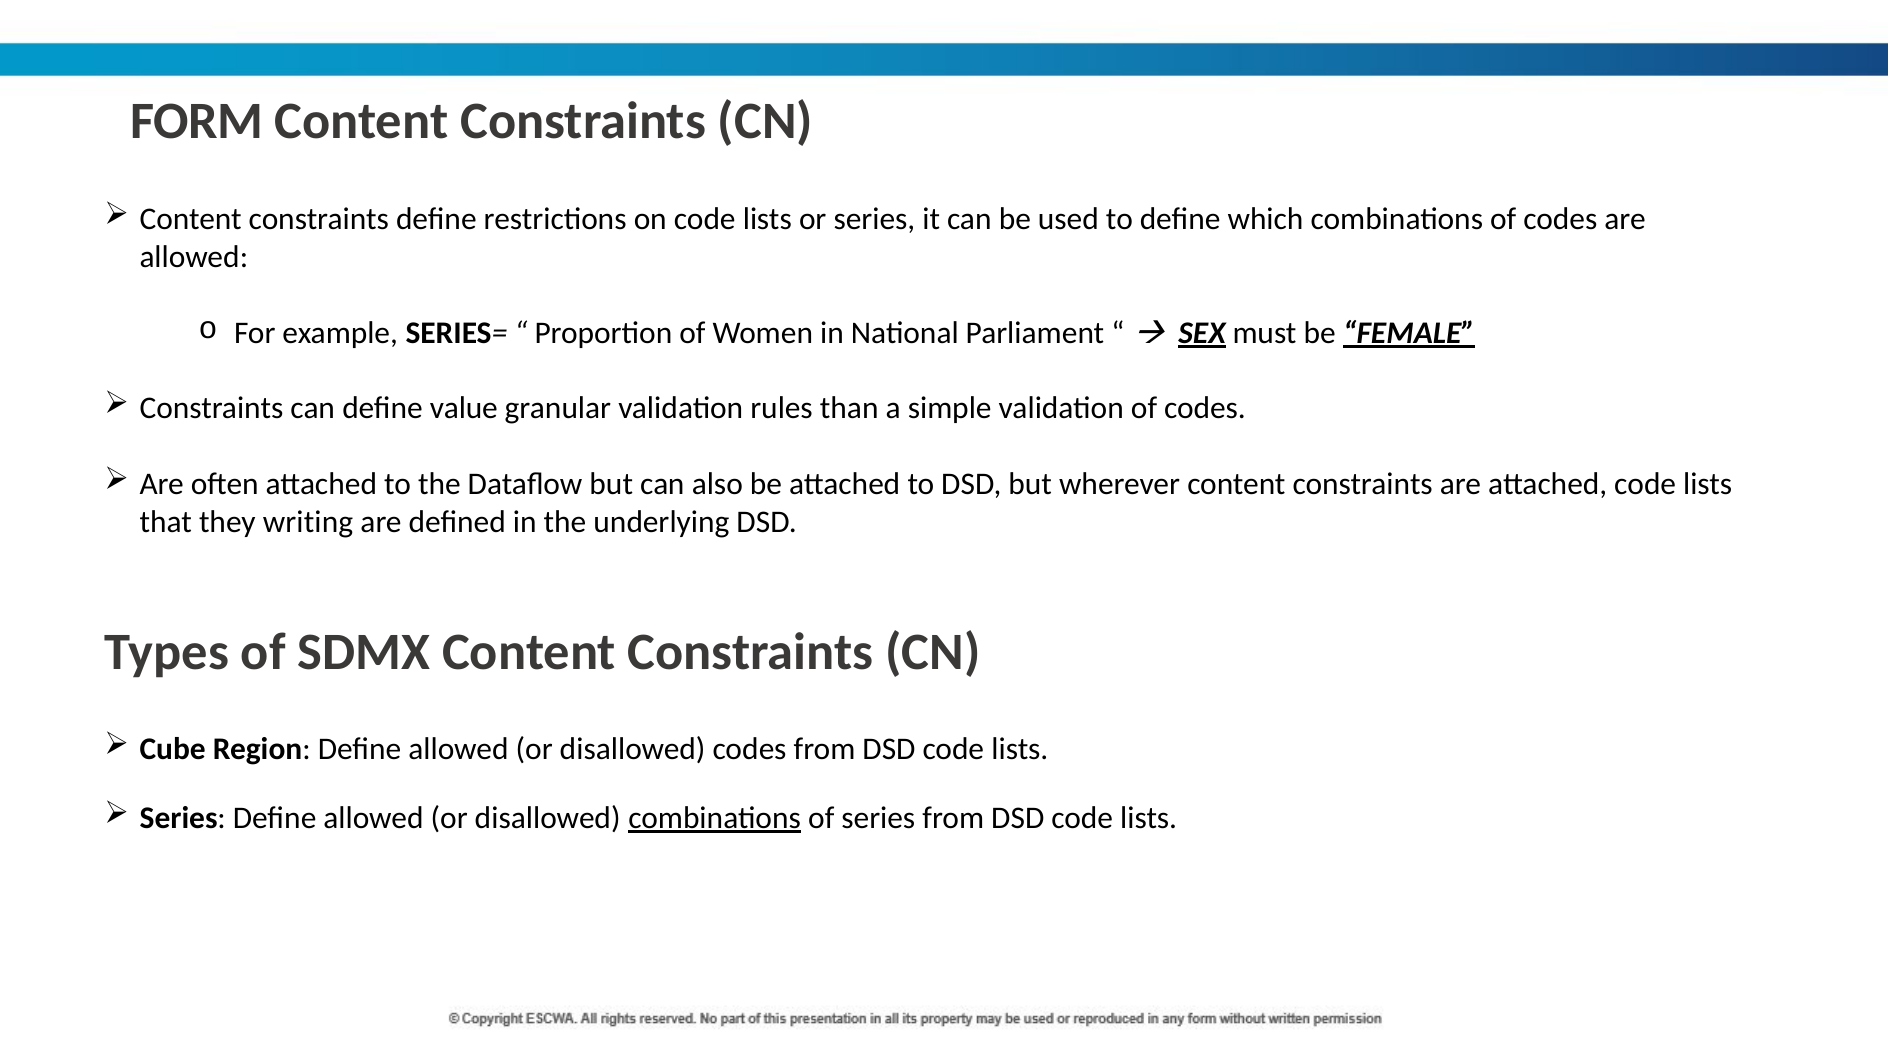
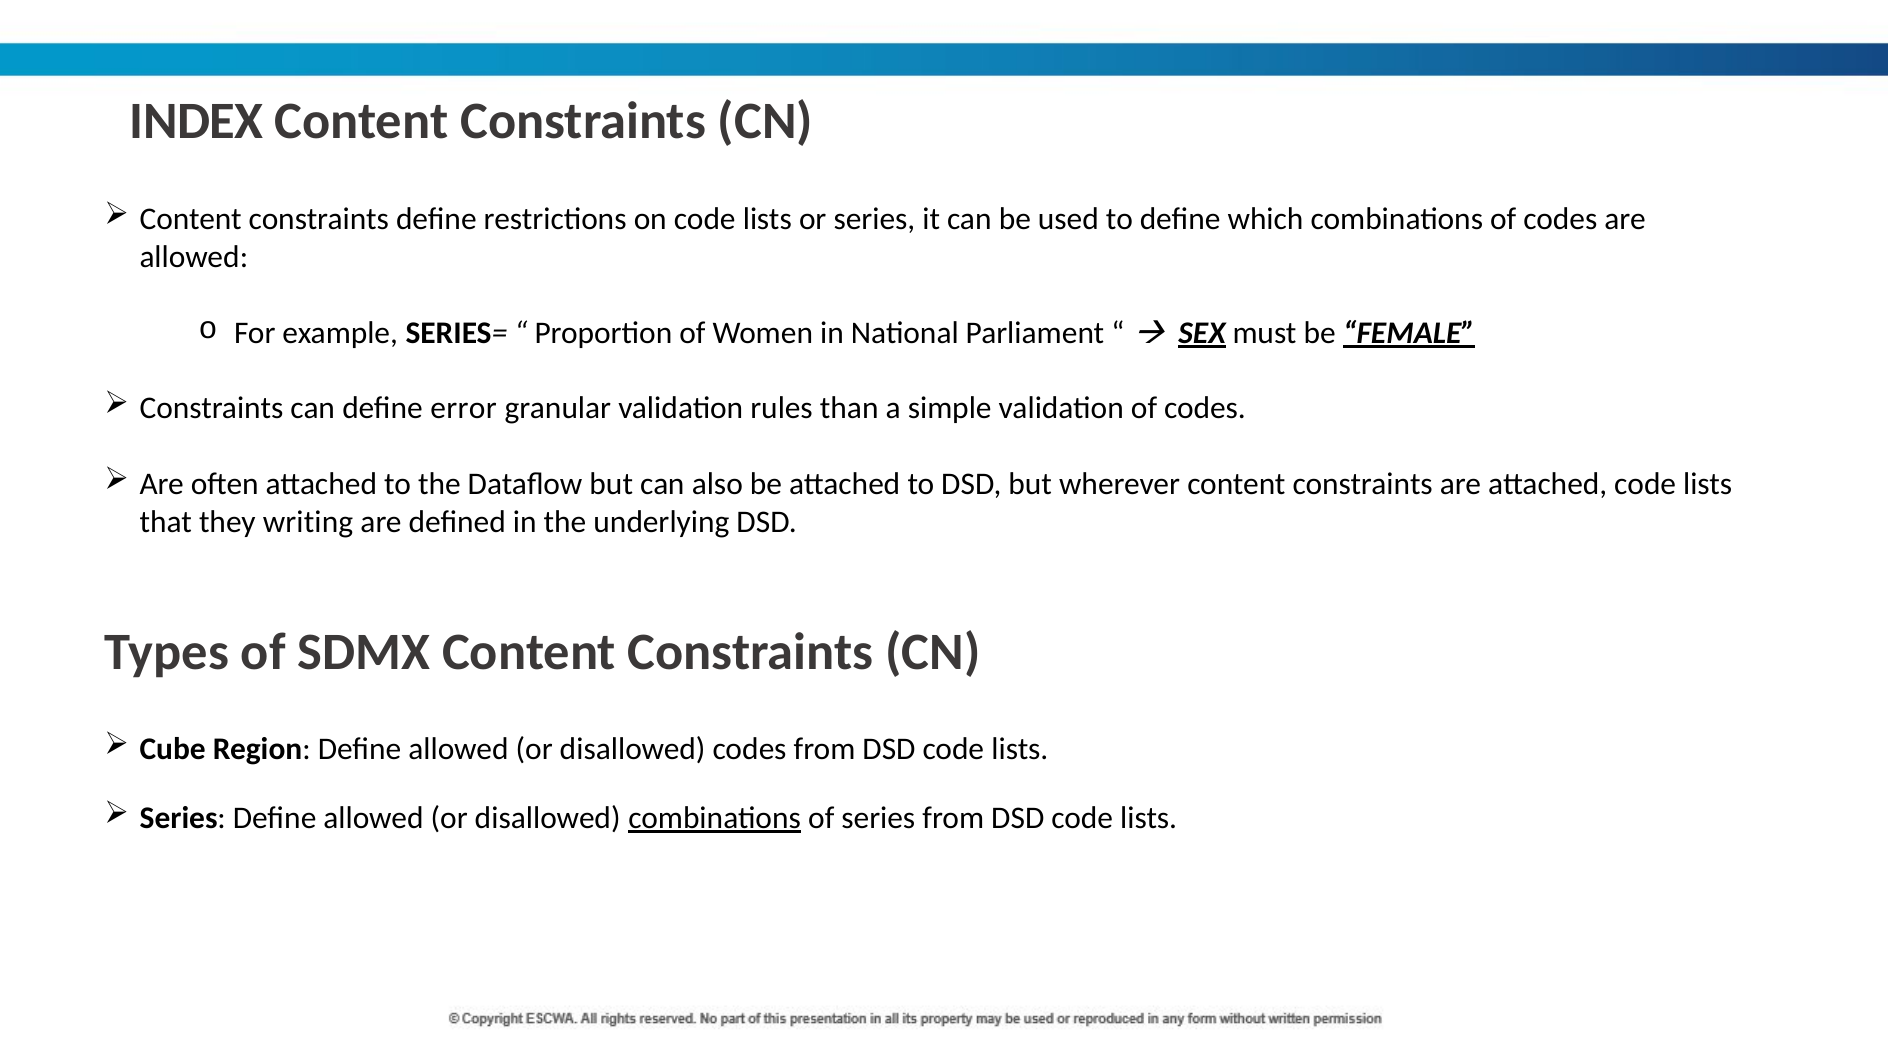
FORM: FORM -> INDEX (197, 122)
value: value -> error (464, 408)
